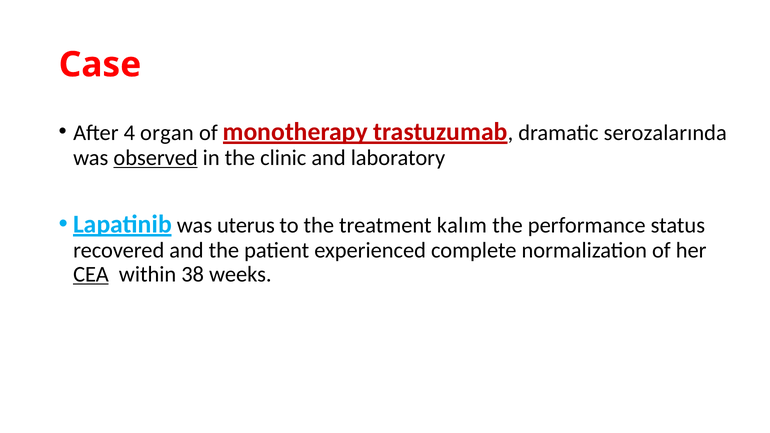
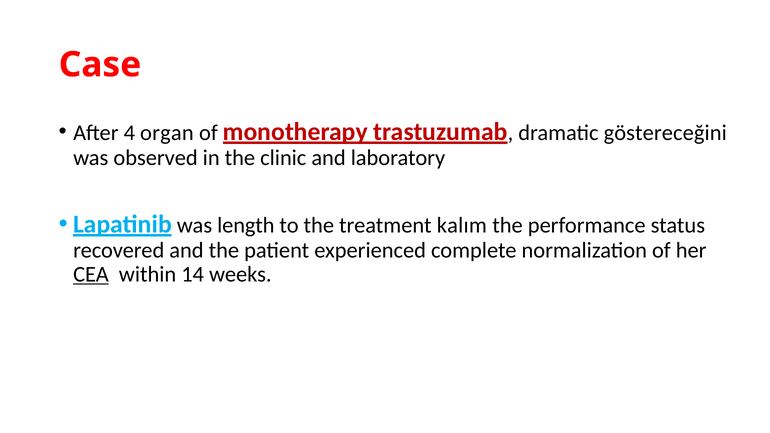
serozalarında: serozalarında -> göstereceğini (665, 133)
observed underline: present -> none (156, 158)
uterus: uterus -> length (246, 225)
38: 38 -> 14 (193, 274)
